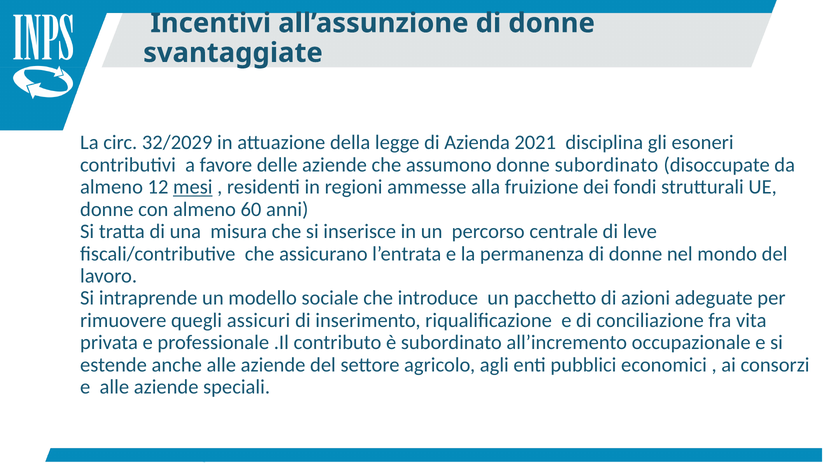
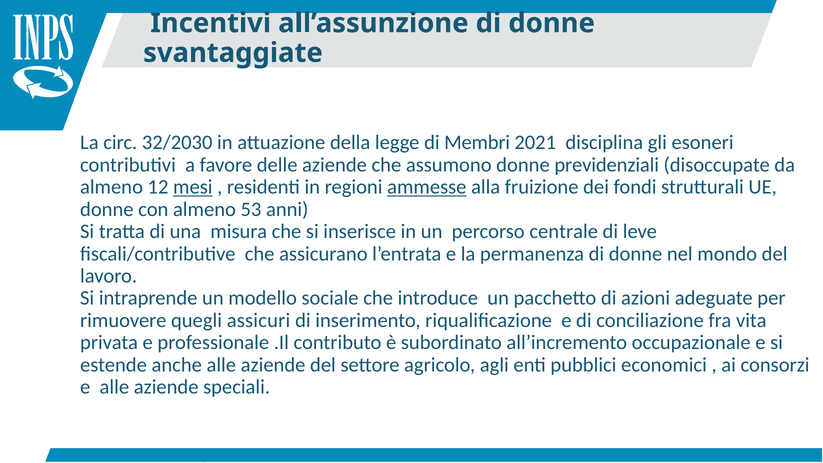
32/2029: 32/2029 -> 32/2030 (177, 143)
Azienda: Azienda -> Membri (477, 143)
donne subordinato: subordinato -> previdenziali (607, 165)
ammesse underline: none -> present (427, 187)
60: 60 -> 53 (251, 209)
